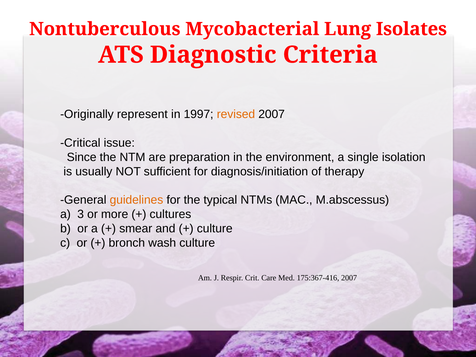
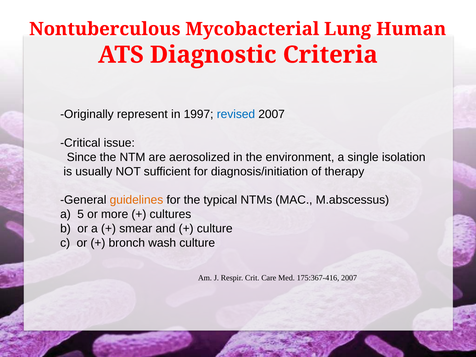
Isolates: Isolates -> Human (411, 29)
revised colour: orange -> blue (236, 114)
preparation: preparation -> aerosolized (200, 157)
3: 3 -> 5 (81, 214)
